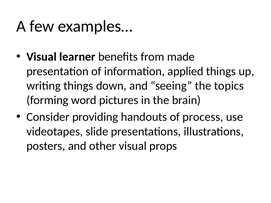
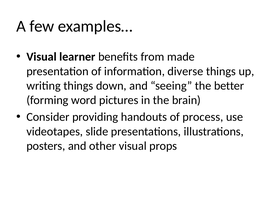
applied: applied -> diverse (185, 71)
topics: topics -> better (229, 86)
